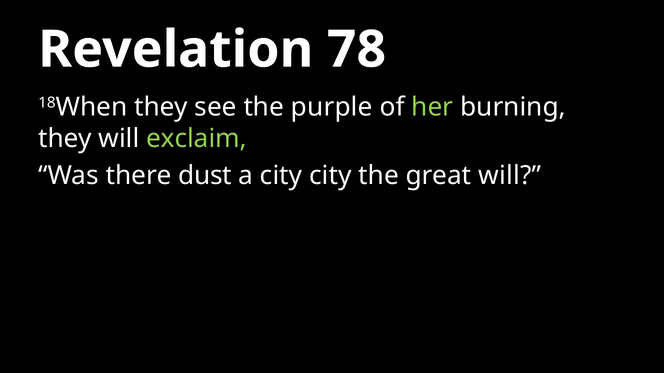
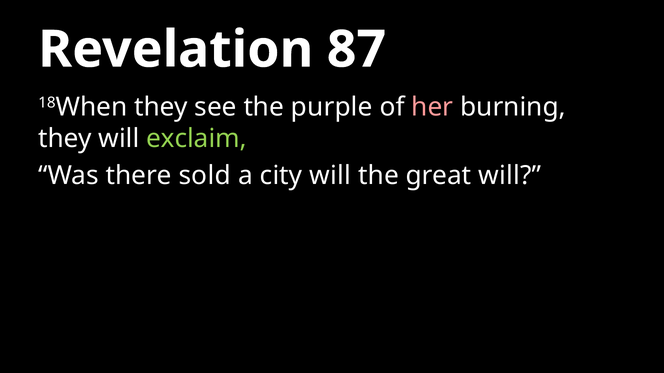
78: 78 -> 87 (356, 50)
her colour: light green -> pink (432, 107)
dust: dust -> sold (205, 176)
city city: city -> will (330, 176)
